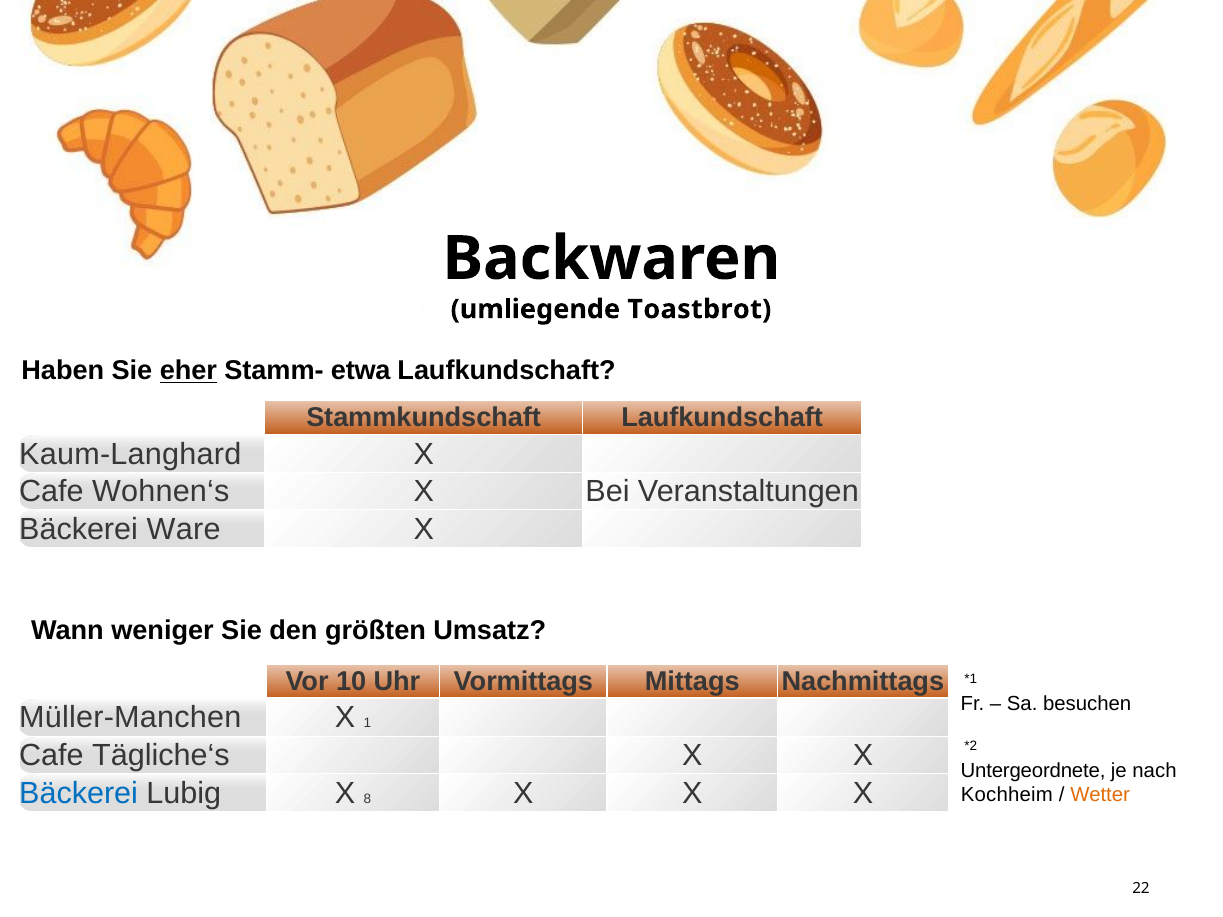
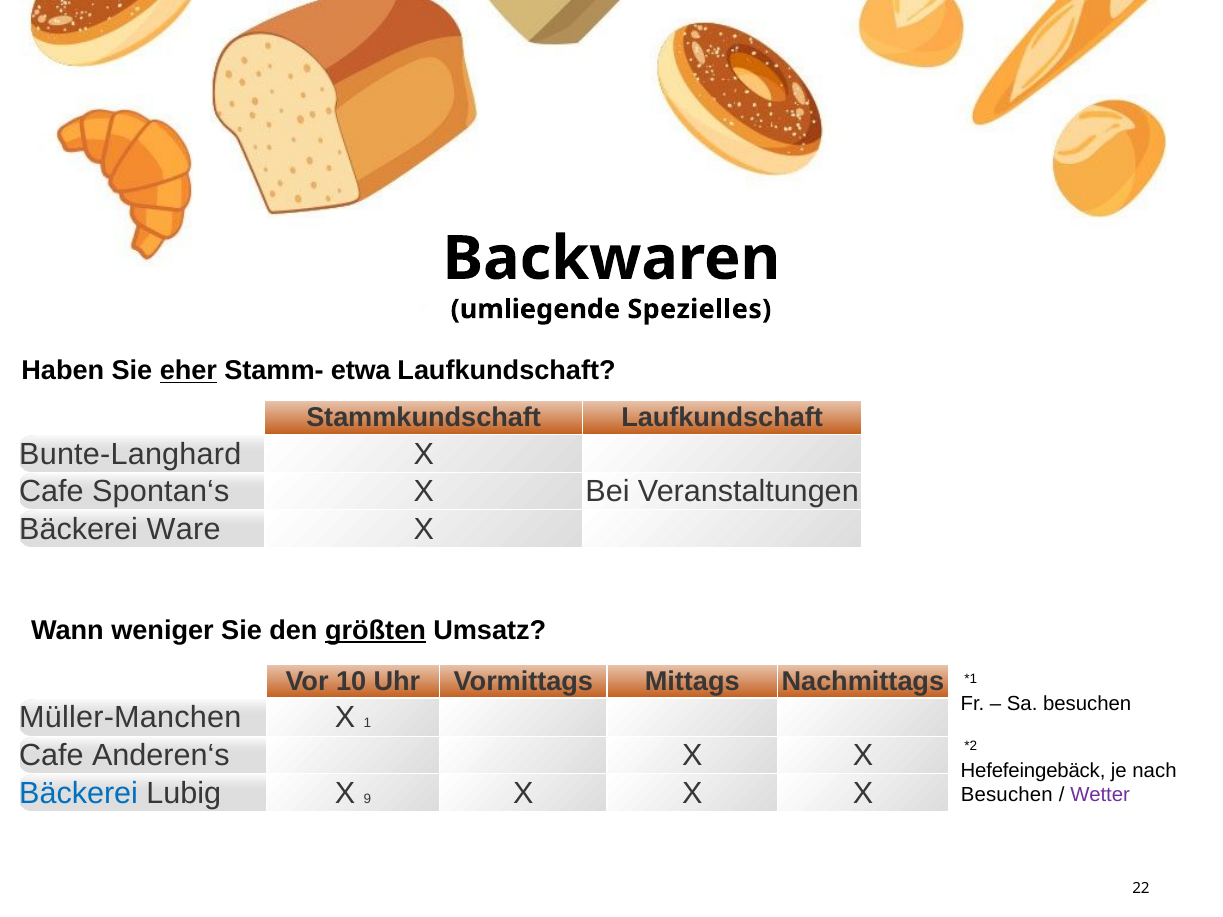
Toastbrot: Toastbrot -> Spezielles (699, 309)
Kaum-Langhard: Kaum-Langhard -> Bunte-Langhard (130, 454)
Wohnen‘s: Wohnen‘s -> Spontan‘s (161, 492)
größten underline: none -> present (375, 630)
Tägliche‘s: Tägliche‘s -> Anderen‘s (161, 756)
Untergeordnete: Untergeordnete -> Hefefeingebäck (1033, 771)
8: 8 -> 9 (367, 799)
Kochheim: Kochheim -> Besuchen (1007, 795)
Wetter colour: orange -> purple (1100, 795)
